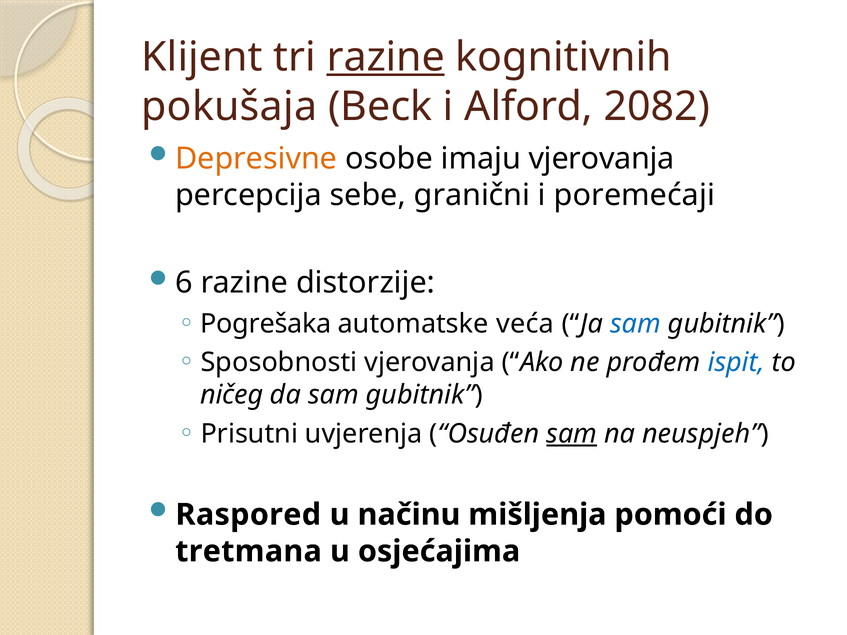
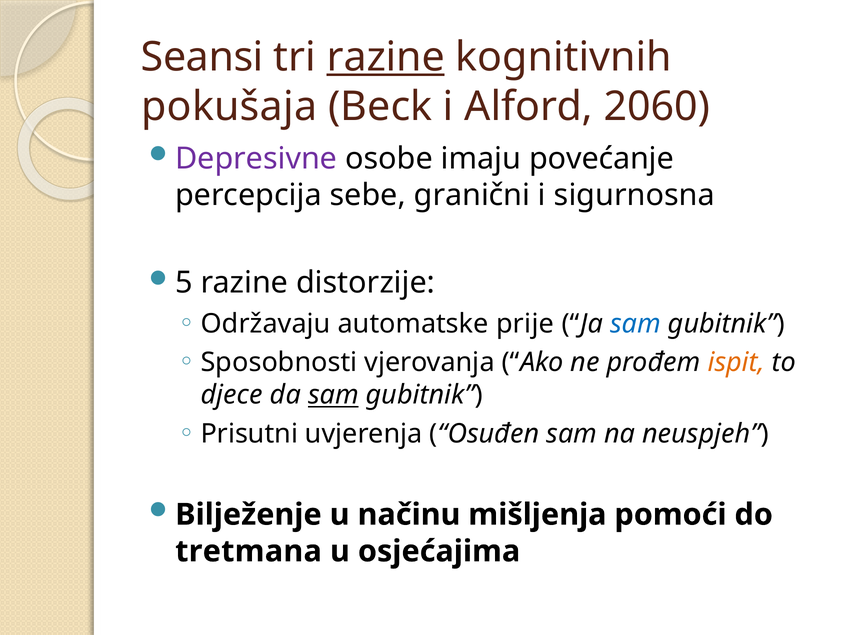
Klijent: Klijent -> Seansi (202, 57)
2082: 2082 -> 2060 (657, 107)
Depresivne colour: orange -> purple (256, 159)
imaju vjerovanja: vjerovanja -> povećanje (602, 159)
poremećaji: poremećaji -> sigurnosna (634, 195)
6: 6 -> 5 (184, 283)
Pogrešaka: Pogrešaka -> Održavaju (266, 324)
veća: veća -> prije (525, 324)
ispit colour: blue -> orange (736, 363)
ničeg: ničeg -> djece (232, 395)
sam underline: none -> present (333, 395)
sam underline: present -> none (572, 434)
Raspored: Raspored -> Bilježenje (248, 515)
